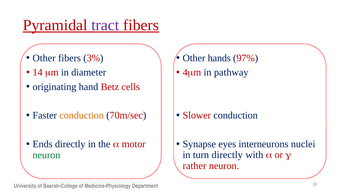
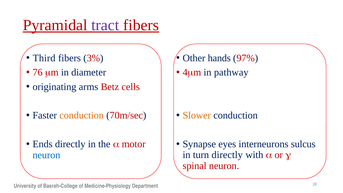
Other: Other -> Third (44, 58)
14: 14 -> 76 (38, 72)
hand: hand -> arms (89, 87)
Slower colour: red -> orange (197, 115)
nuclei: nuclei -> sulcus (303, 144)
neuron colour: green -> blue (46, 155)
rather: rather -> spinal (195, 166)
